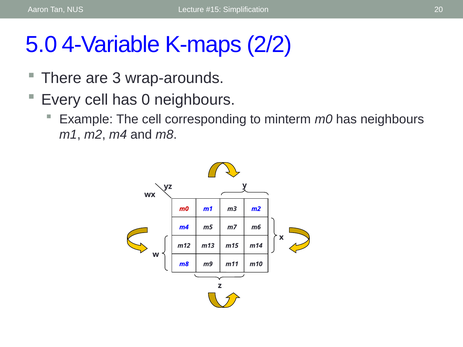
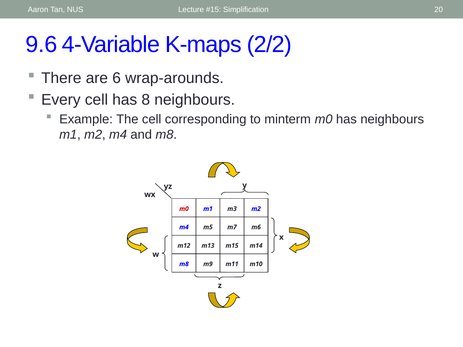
5.0: 5.0 -> 9.6 (41, 44)
3: 3 -> 6 (117, 78)
0: 0 -> 8 (146, 100)
